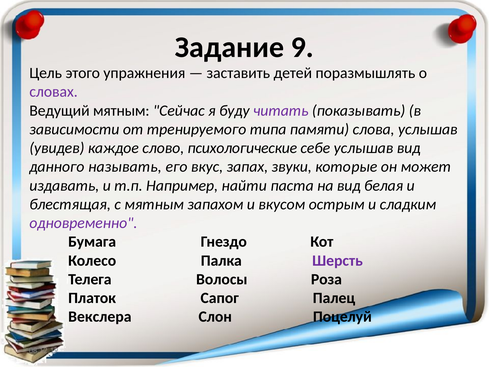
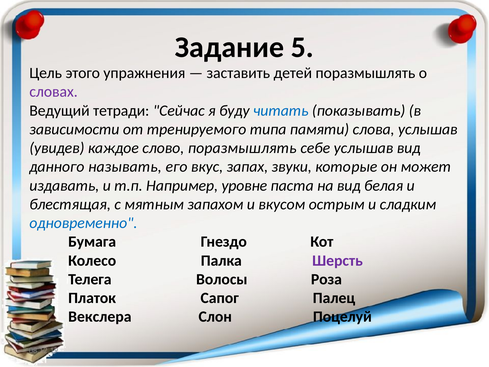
9: 9 -> 5 (302, 47)
Ведущий мятным: мятным -> тетради (121, 111)
читать colour: purple -> blue (281, 111)
слово психологические: психологические -> поразмышлять (242, 148)
найти: найти -> уровне (244, 185)
одновременно colour: purple -> blue (83, 223)
